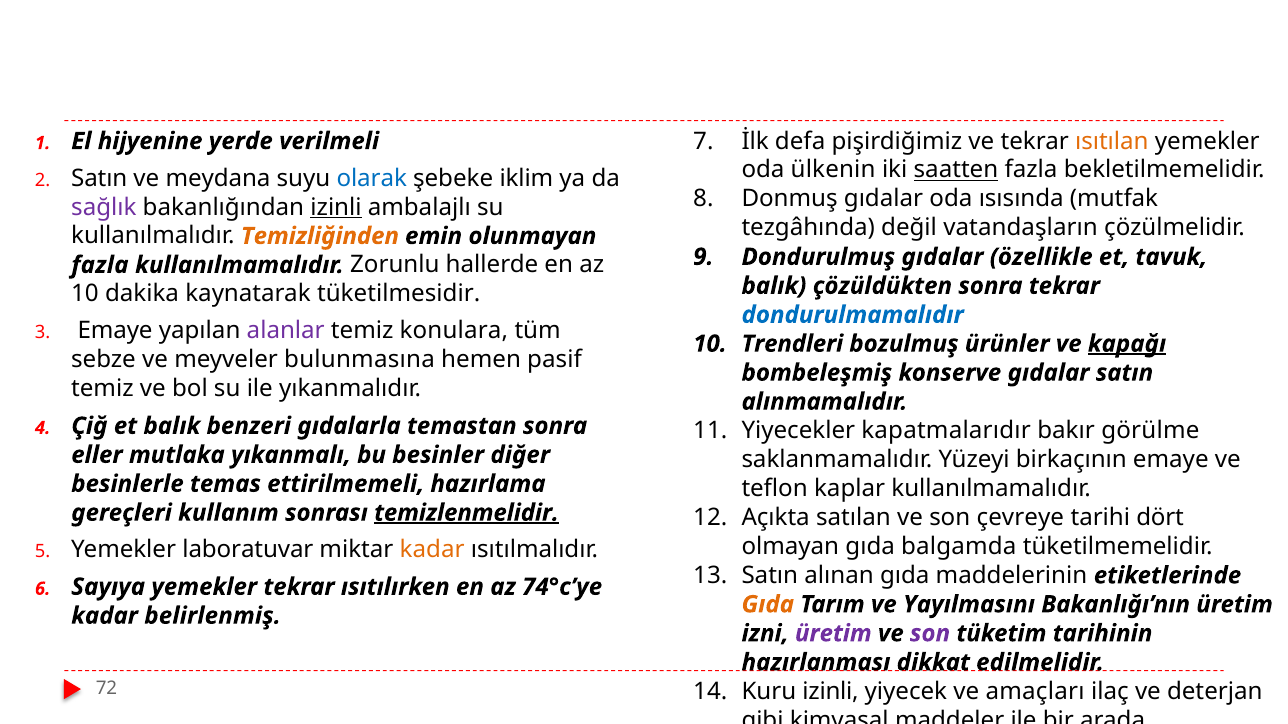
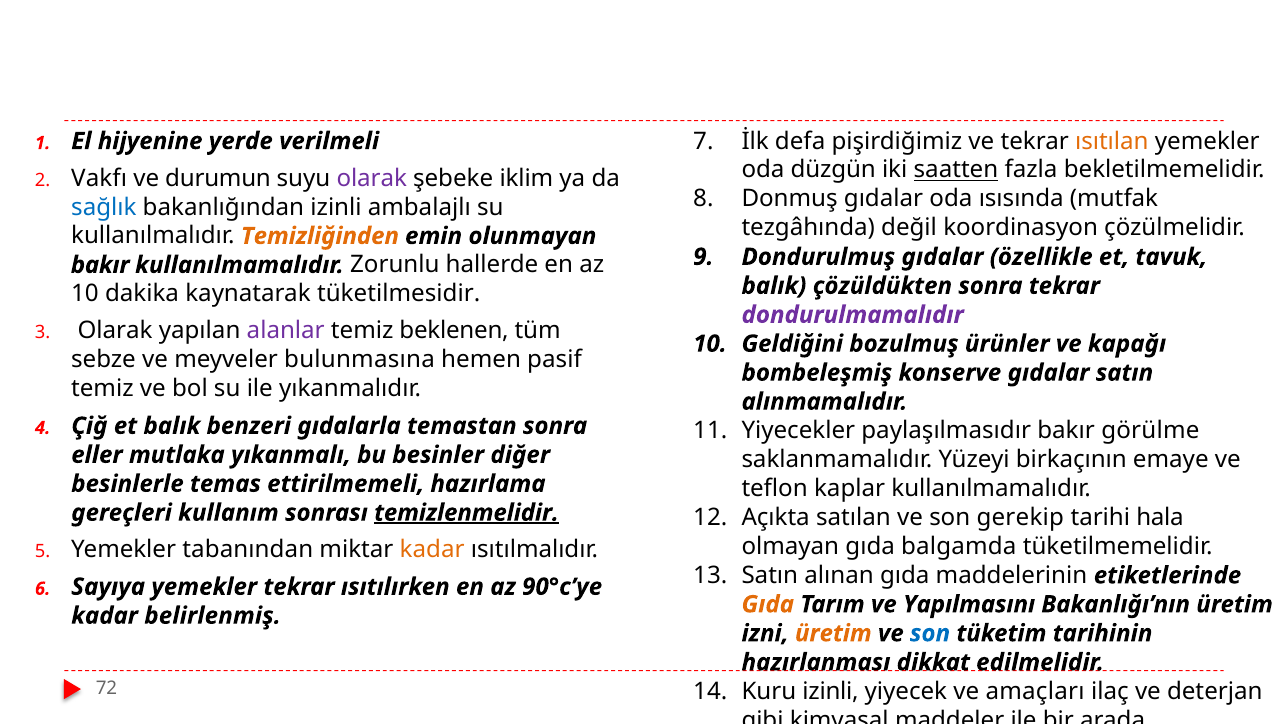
ülkenin: ülkenin -> düzgün (833, 170)
Satın: Satın -> Vakfı (99, 178)
meydana: meydana -> durumun (218, 178)
olarak colour: blue -> purple (372, 178)
sağlık colour: purple -> blue (104, 207)
izinli underline: present -> none (336, 207)
vatandaşların: vatandaşların -> koordinasyon (1021, 228)
fazla: fazla -> bakır (100, 265)
dondurulmamalıdır colour: blue -> purple (853, 315)
Emaye: Emaye -> Olarak (115, 331)
konulara: konulara -> beklenen (454, 331)
Trendleri: Trendleri -> Geldiğini (792, 344)
kapağı underline: present -> none (1127, 344)
kapatmalarıdır: kapatmalarıdır -> paylaşılmasıdır (946, 431)
çevreye: çevreye -> gerekip (1020, 518)
dört: dört -> hala (1160, 518)
laboratuvar: laboratuvar -> tabanından (248, 550)
74°c’ye: 74°c’ye -> 90°c’ye (562, 587)
Yayılmasını: Yayılmasını -> Yapılmasını (969, 605)
üretim colour: purple -> orange (833, 634)
son colour: purple -> blue (930, 634)
